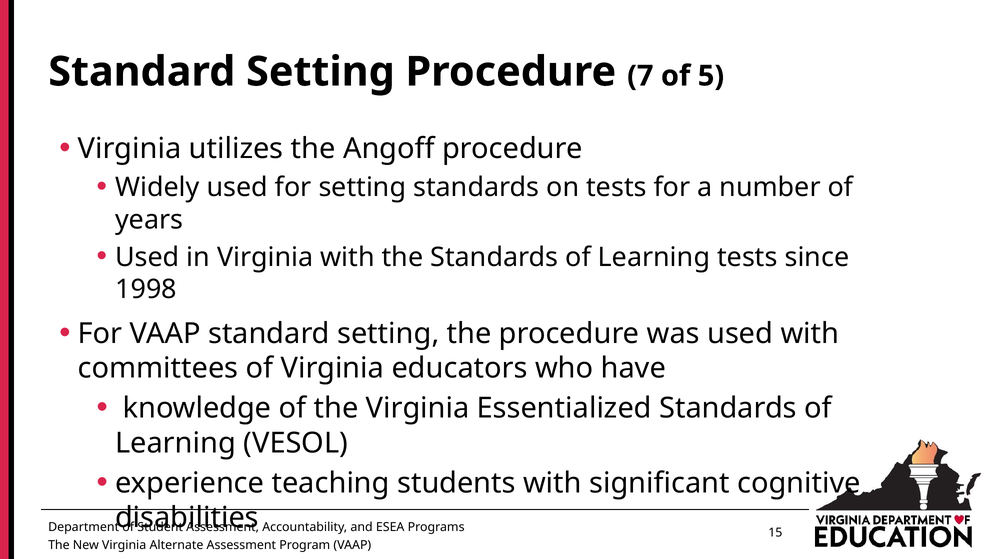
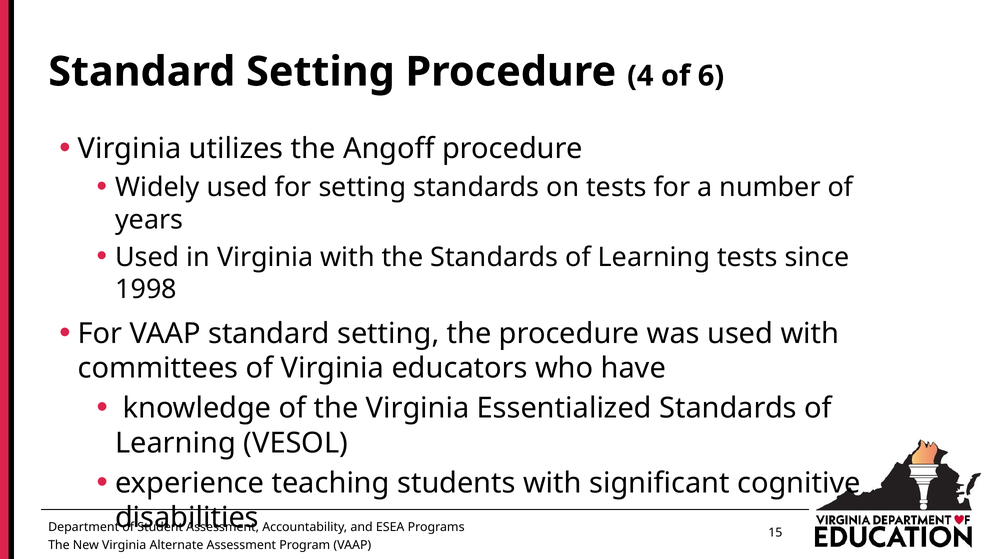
7: 7 -> 4 (640, 76)
5: 5 -> 6 (711, 76)
